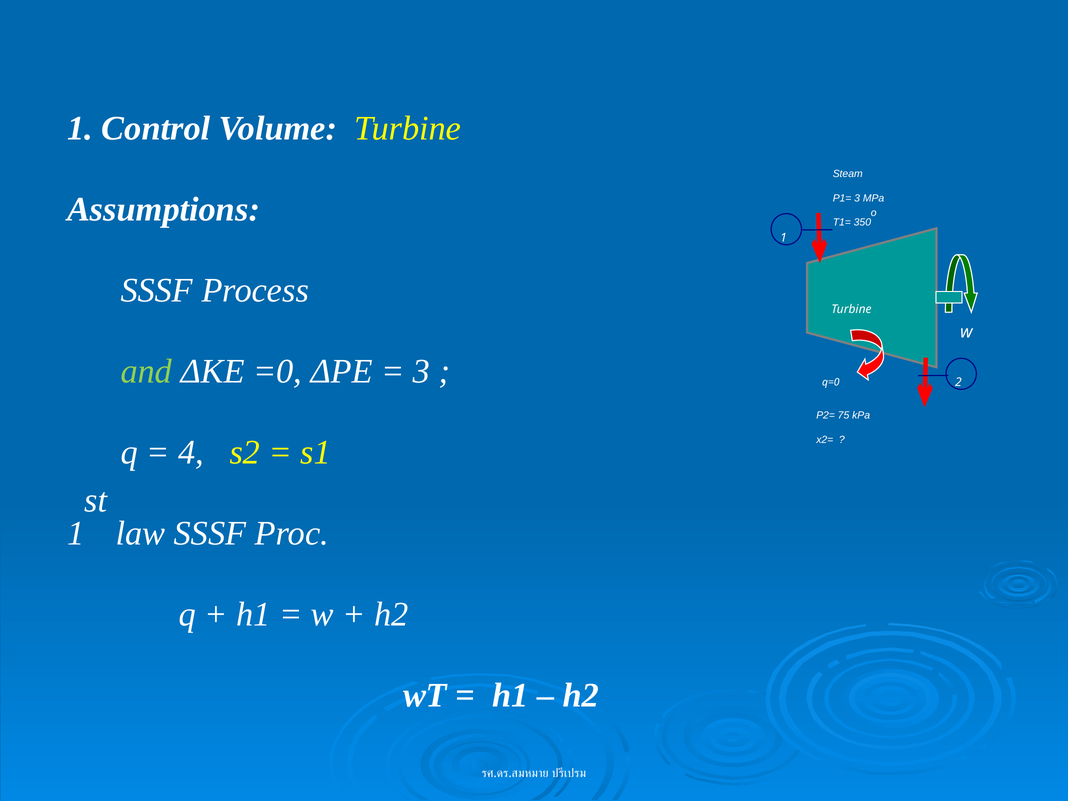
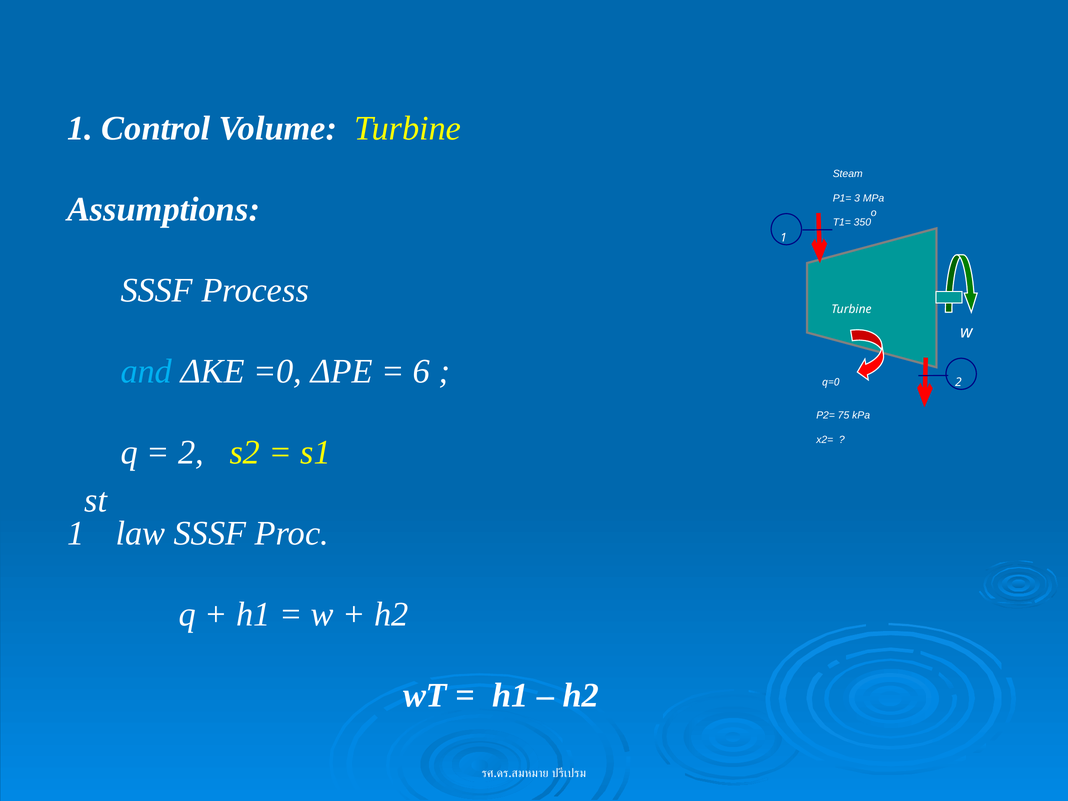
and colour: light green -> light blue (146, 371)
3: 3 -> 6 (422, 371)
4: 4 -> 2 (191, 452)
